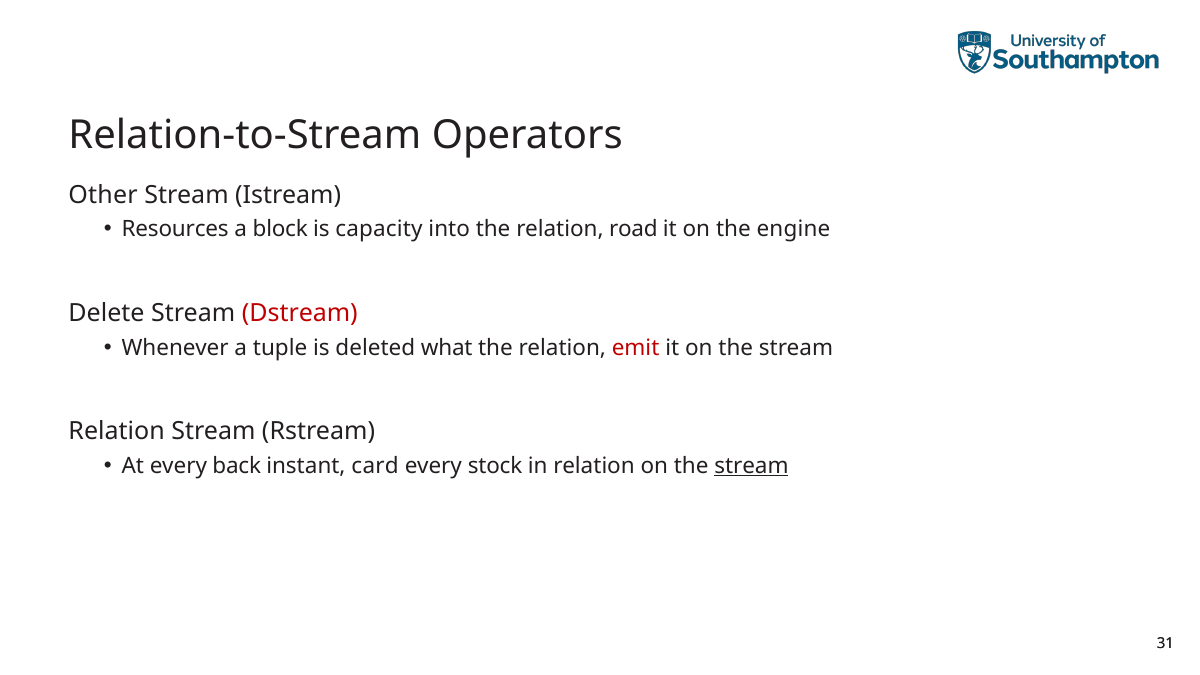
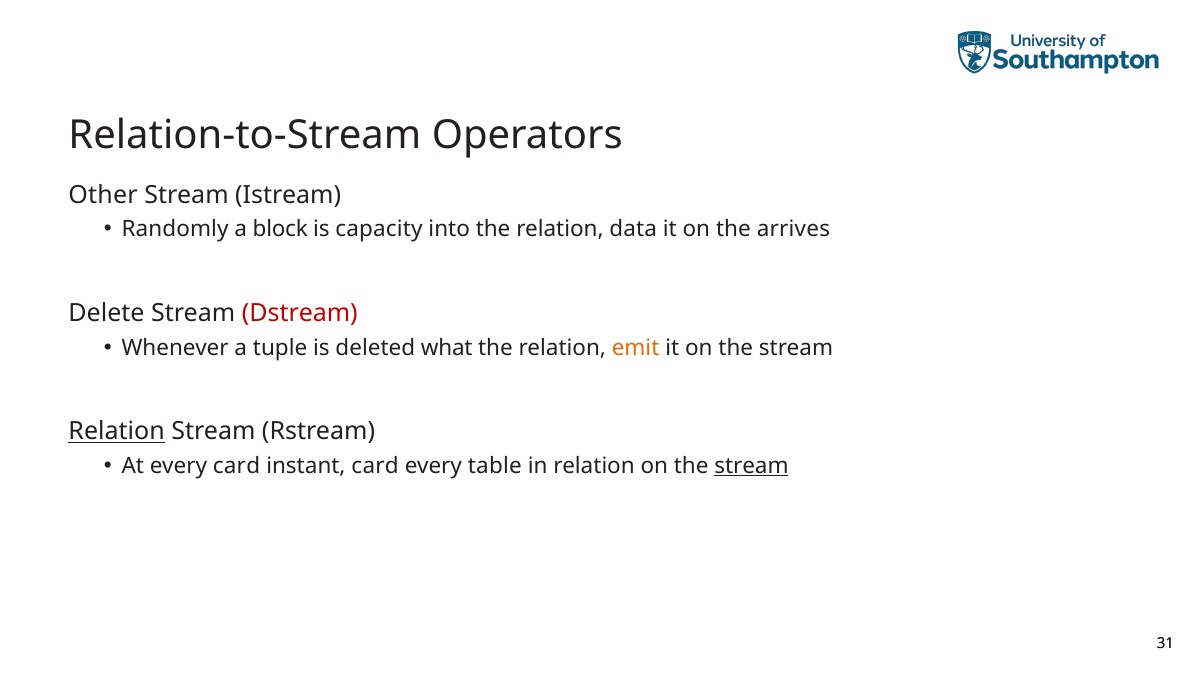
Resources: Resources -> Randomly (175, 229)
road: road -> data (633, 229)
engine: engine -> arrives (793, 229)
emit colour: red -> orange (636, 348)
Relation underline: none -> present (117, 432)
every back: back -> card (236, 466)
stock: stock -> table (495, 466)
